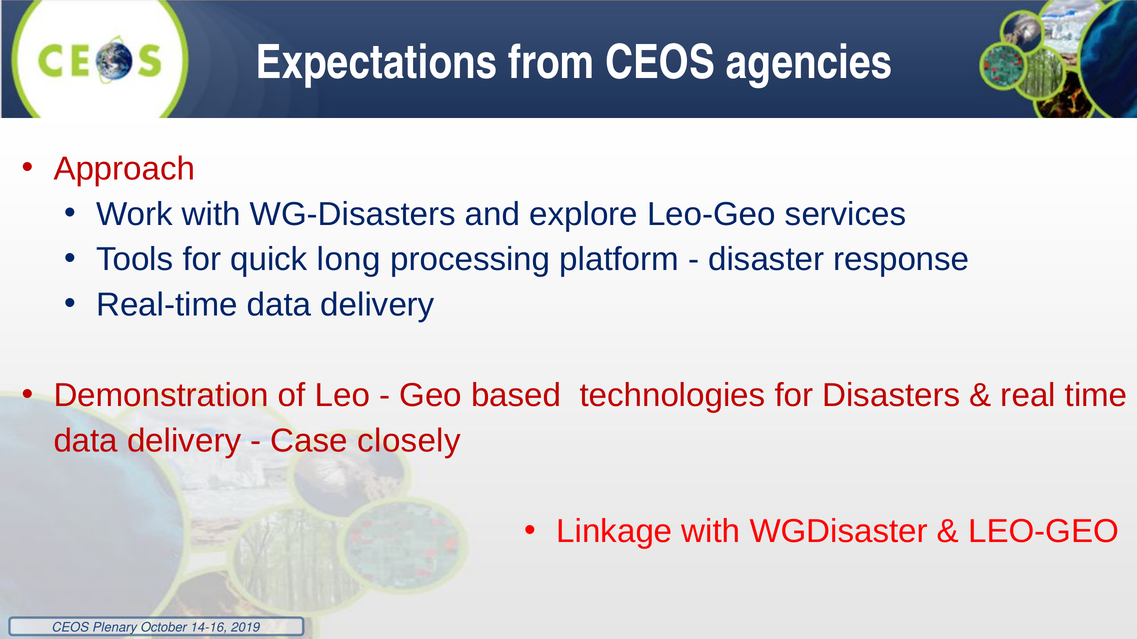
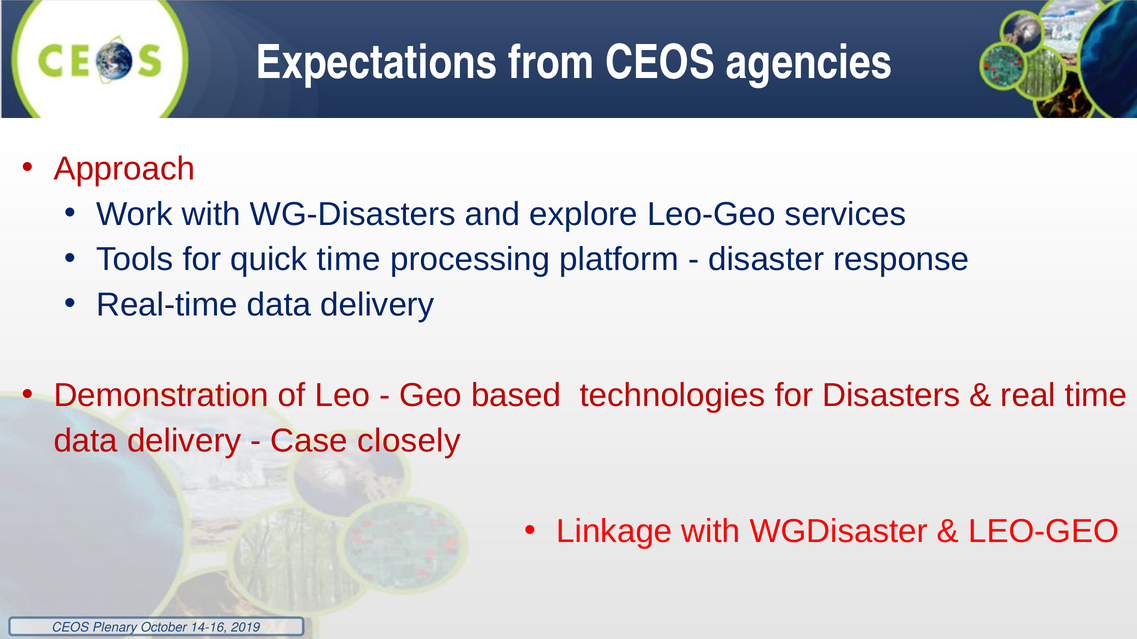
quick long: long -> time (349, 260)
